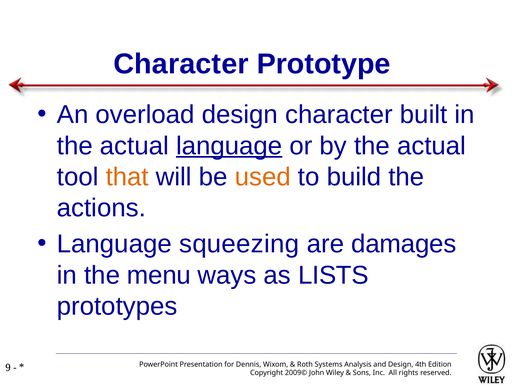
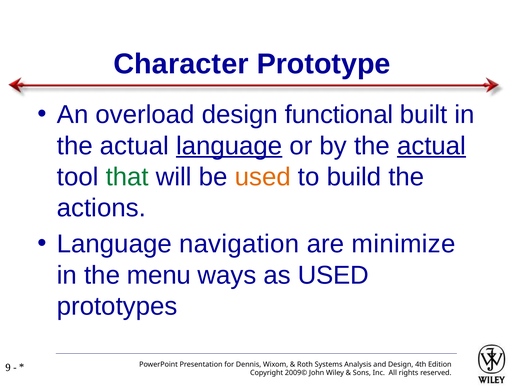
design character: character -> functional (339, 115)
actual underline: none -> present (432, 146)
that colour: orange -> green (127, 177)
squeezing: squeezing -> navigation (239, 244)
damages: damages -> minimize (404, 244)
as LISTS: LISTS -> USED (333, 275)
